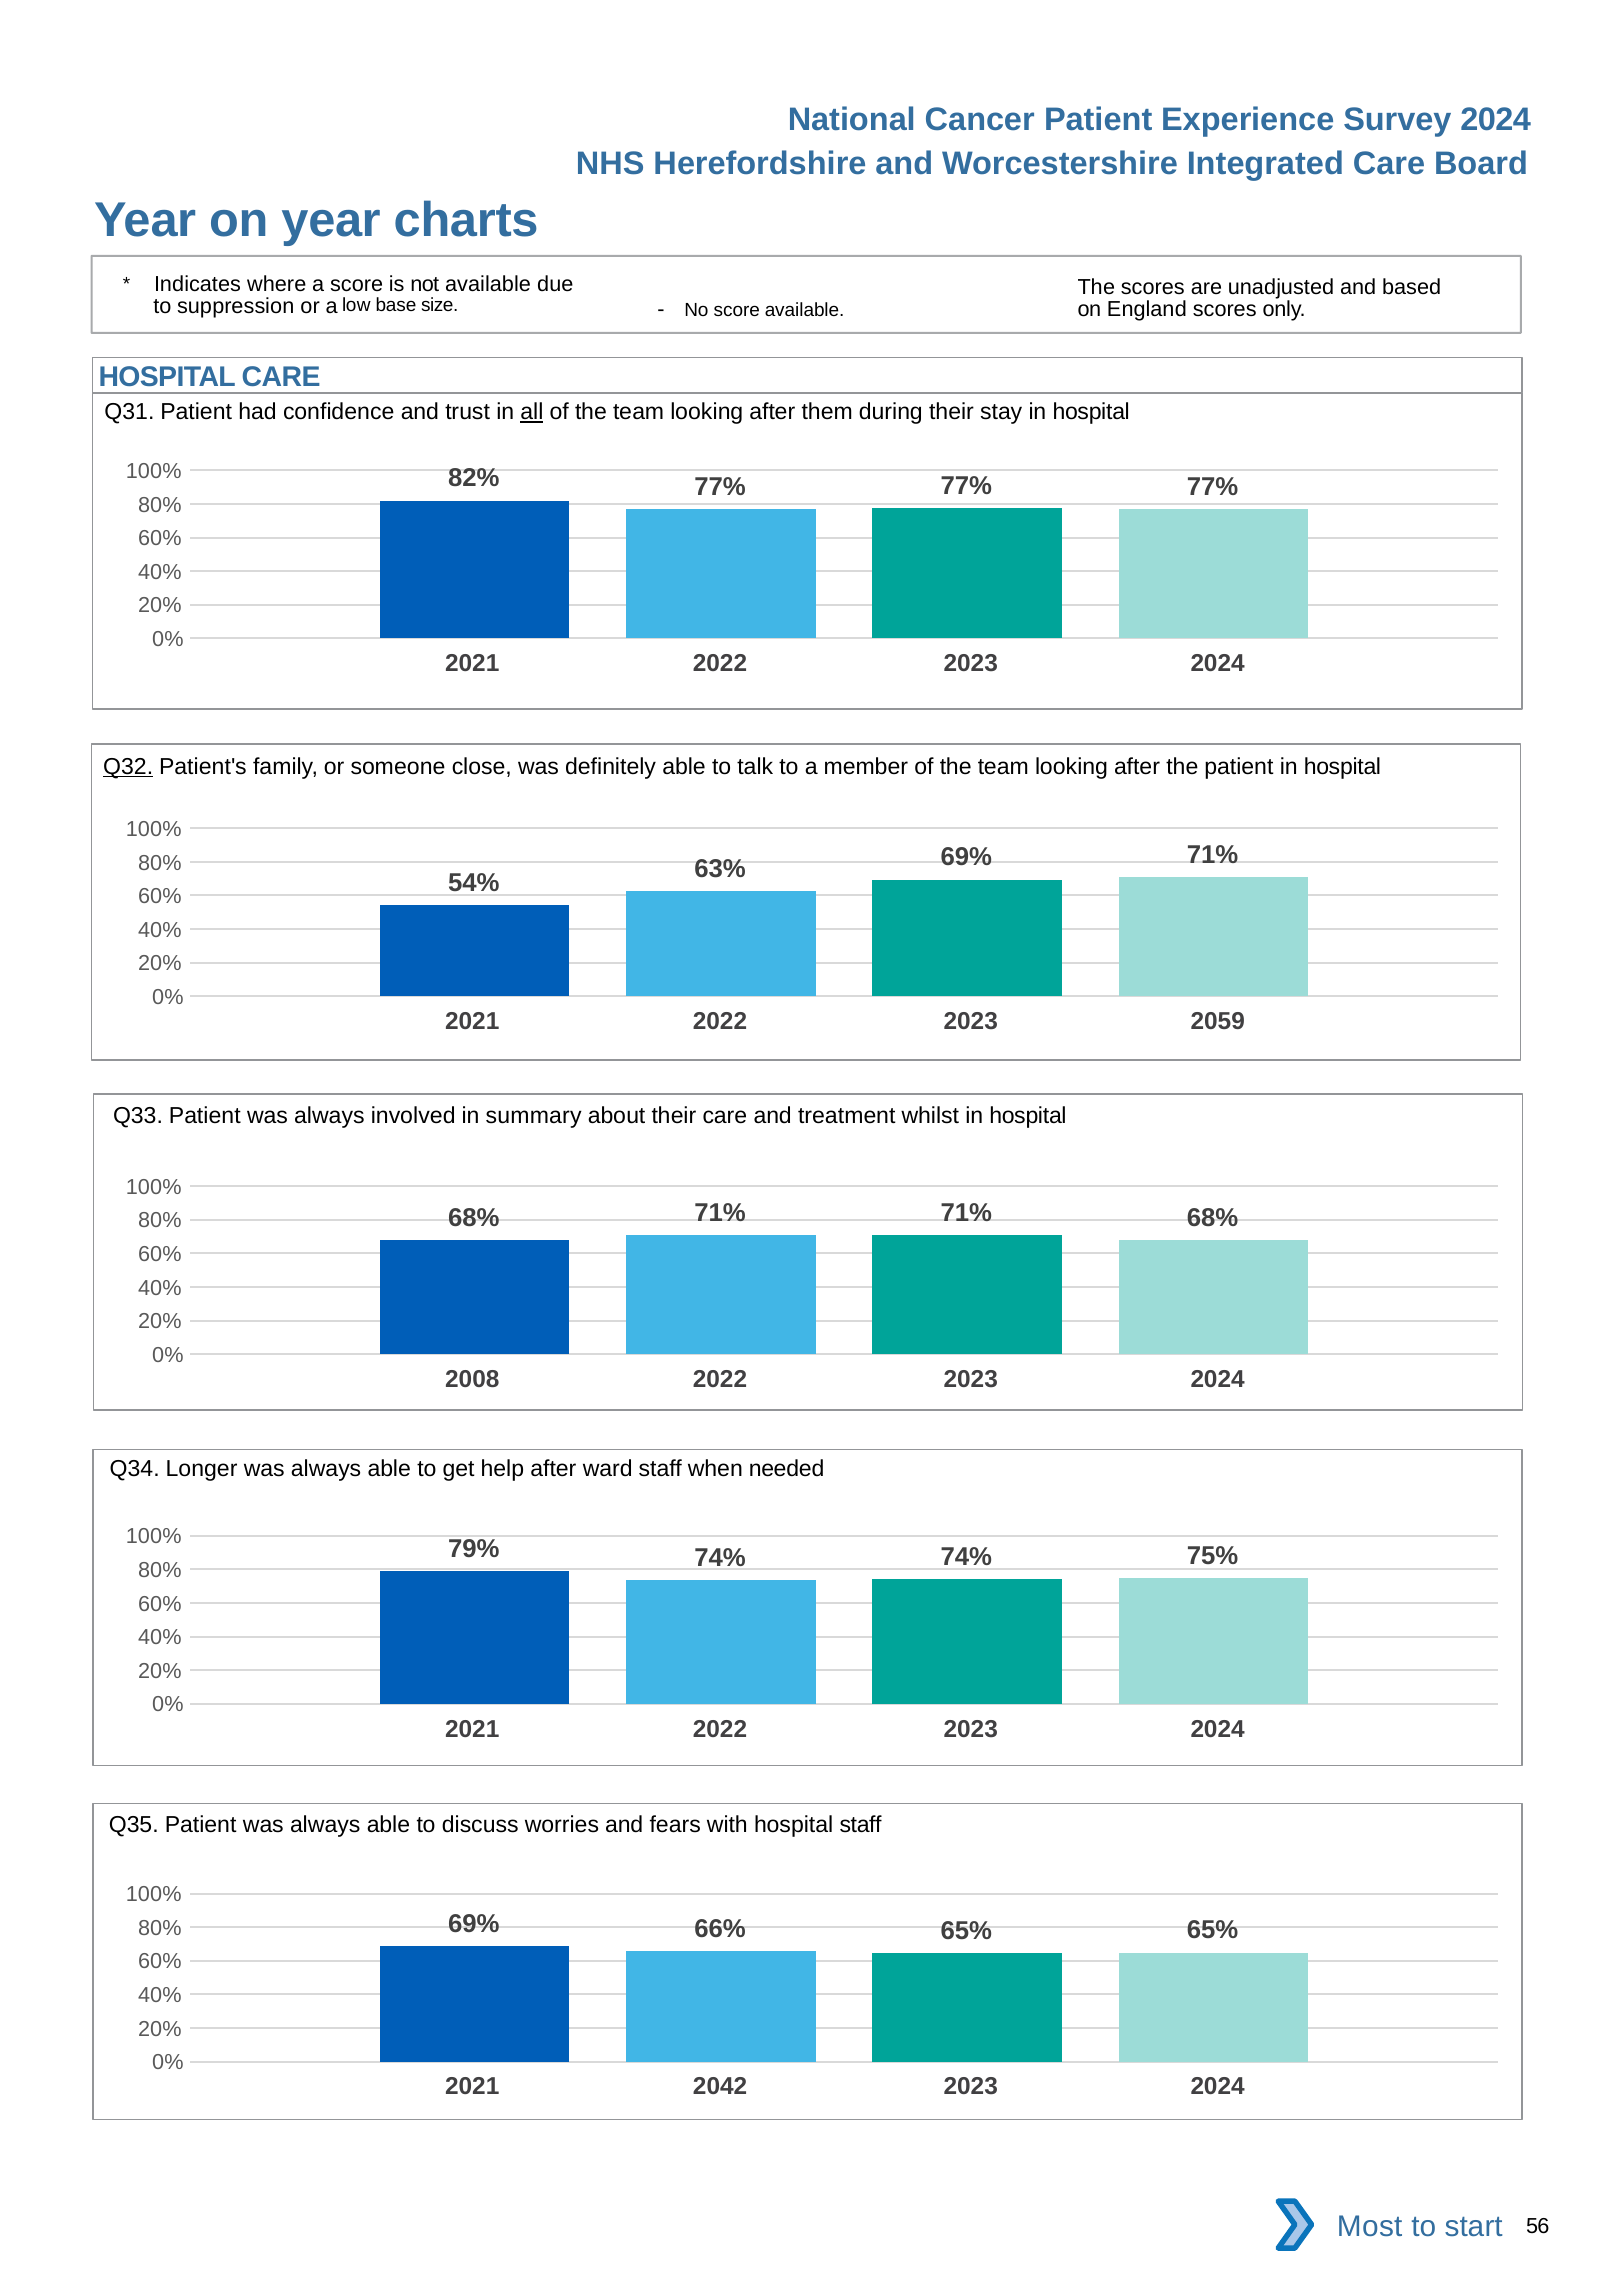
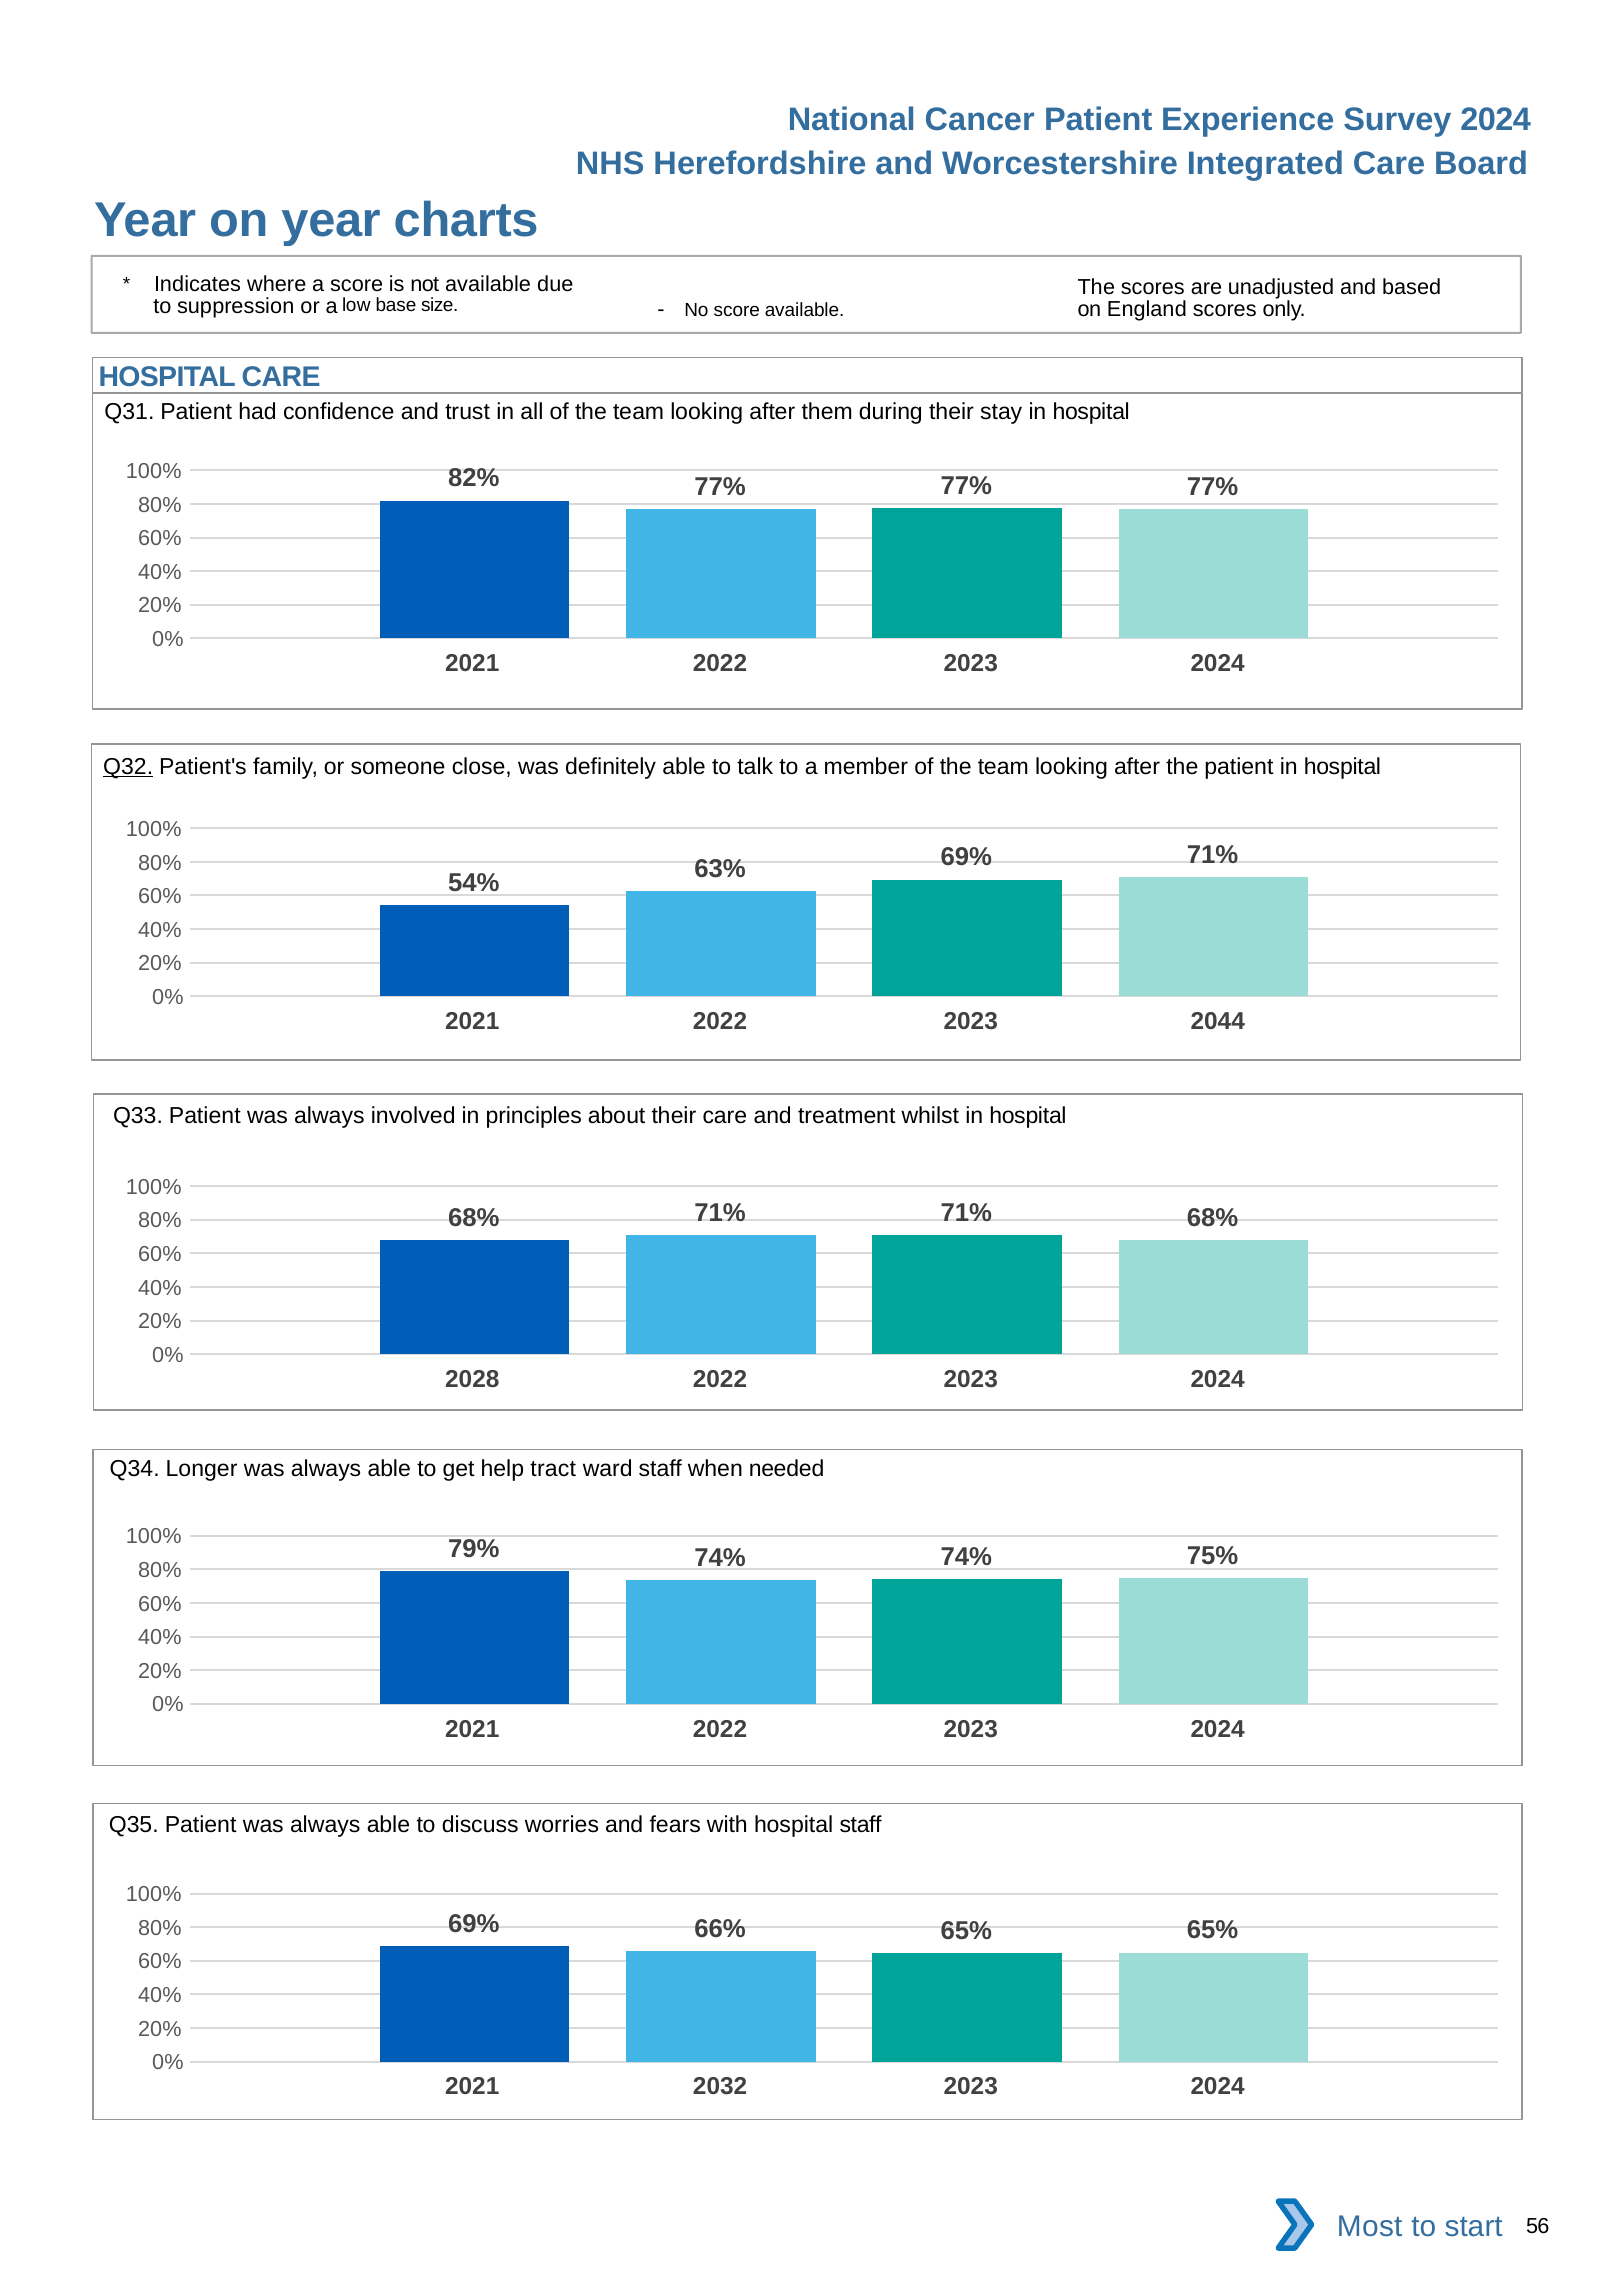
all underline: present -> none (532, 412)
2059: 2059 -> 2044 (1218, 1021)
summary: summary -> principles (534, 1116)
2008: 2008 -> 2028 (472, 1379)
help after: after -> tract (553, 1469)
2042: 2042 -> 2032 (720, 2086)
